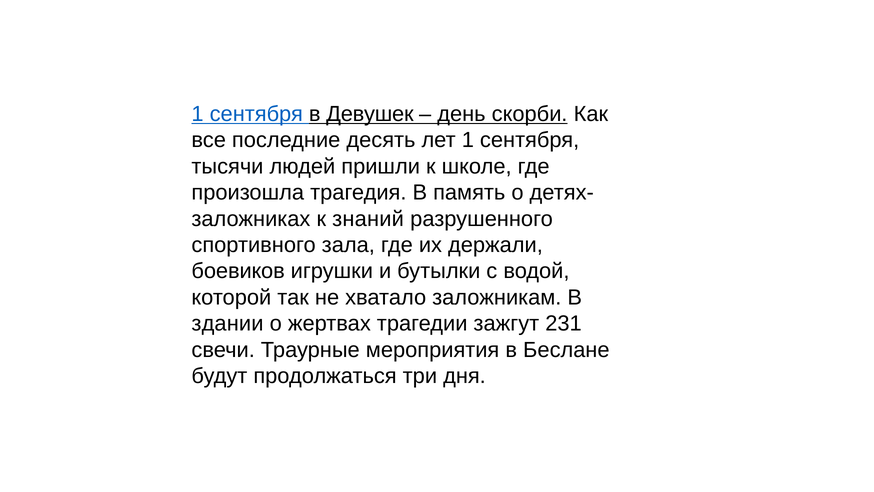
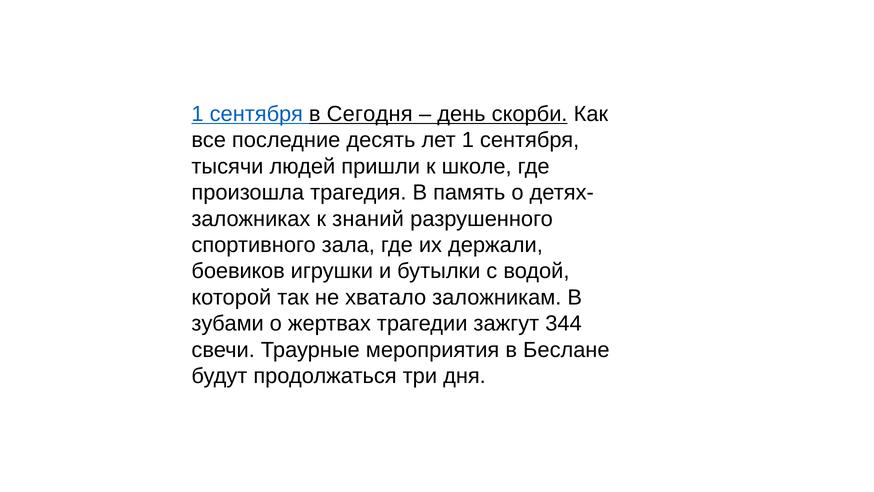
Девушек: Девушек -> Сегодня (370, 114)
здании: здании -> зубами (228, 324)
231: 231 -> 344 (564, 324)
